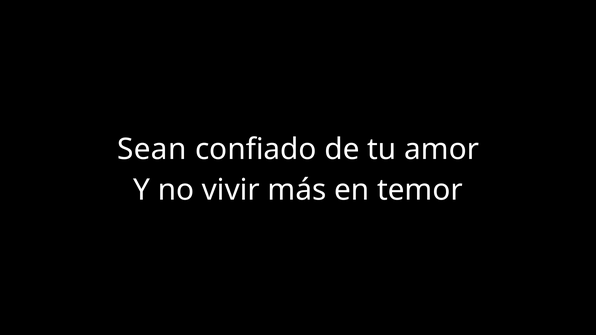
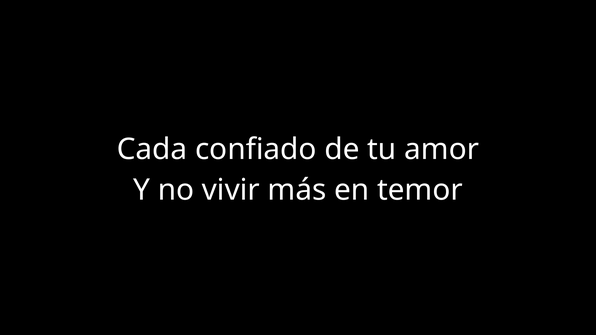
Sean: Sean -> Cada (152, 149)
